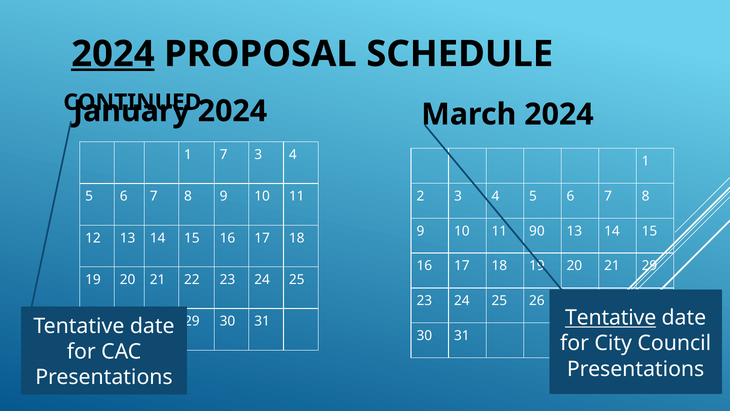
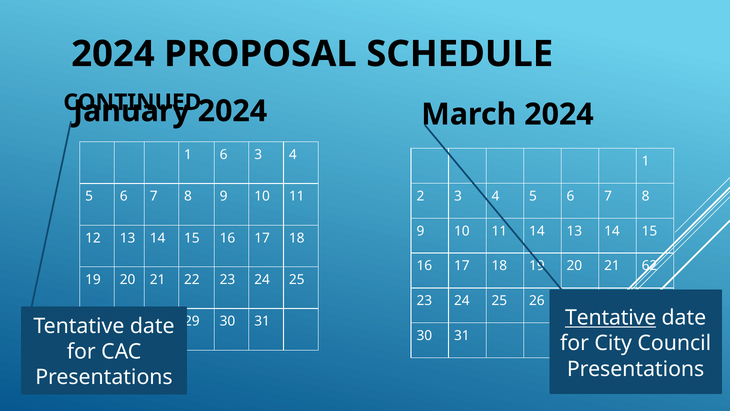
2024 underline: present -> none (113, 54)
1 7: 7 -> 6 (224, 154)
11 90: 90 -> 14 (537, 231)
21 29: 29 -> 62 (649, 266)
